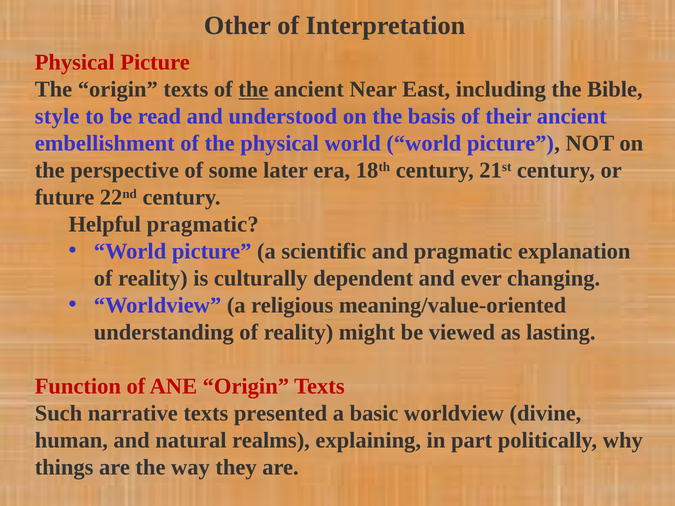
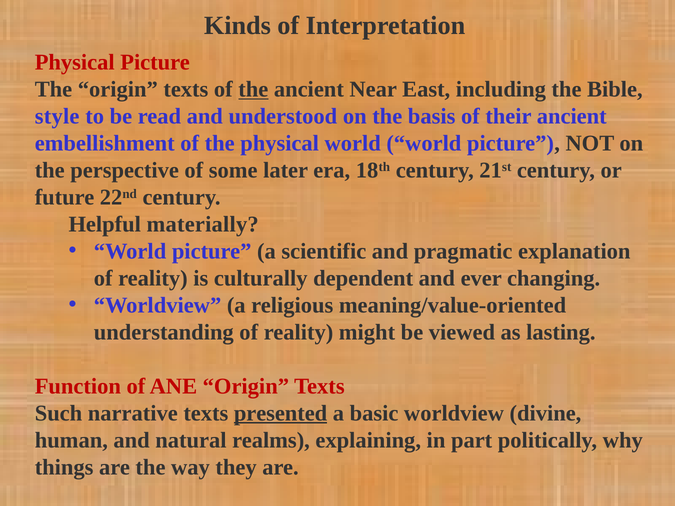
Other: Other -> Kinds (237, 26)
Helpful pragmatic: pragmatic -> materially (203, 224)
presented underline: none -> present (281, 413)
